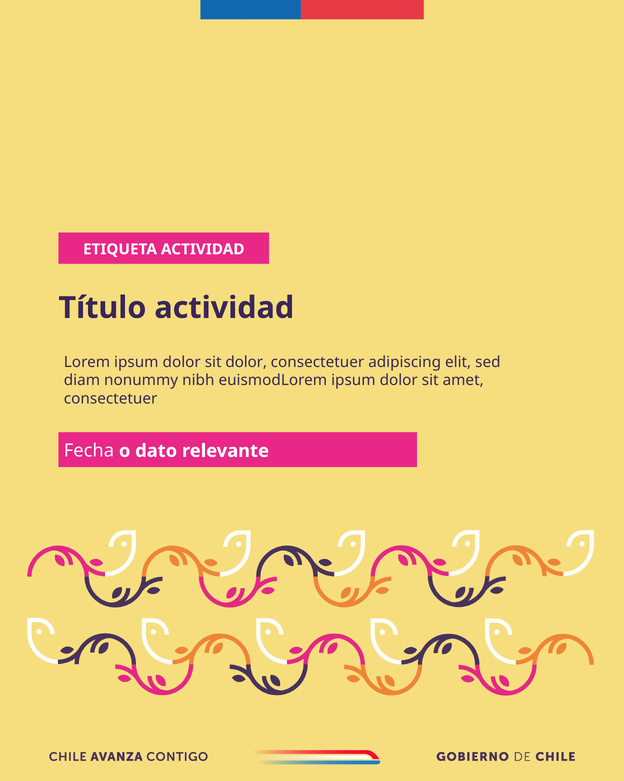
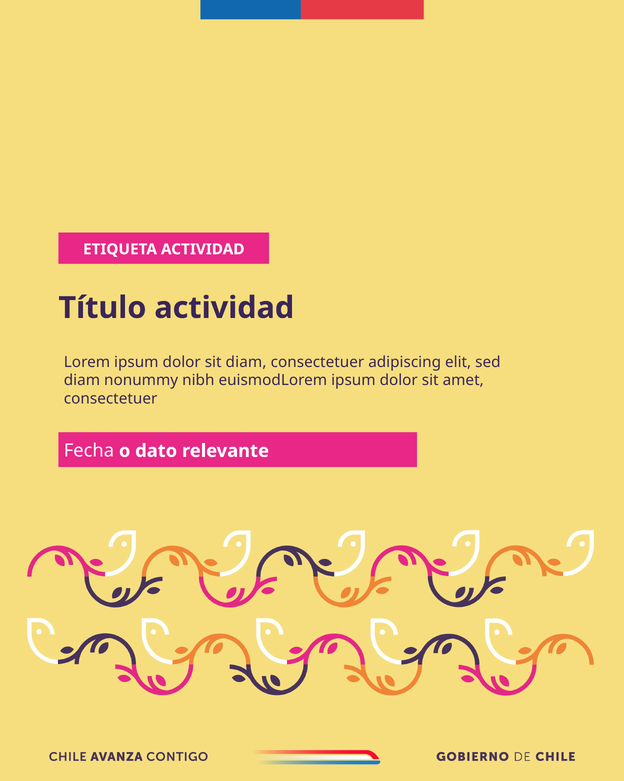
sit dolor: dolor -> diam (246, 363)
